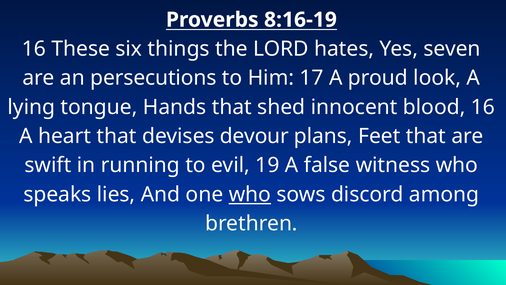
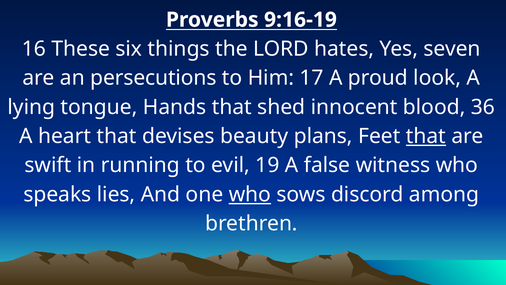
8:16-19: 8:16-19 -> 9:16-19 (300, 20)
blood 16: 16 -> 36 (483, 107)
devour: devour -> beauty (254, 136)
that underline: none -> present (426, 136)
